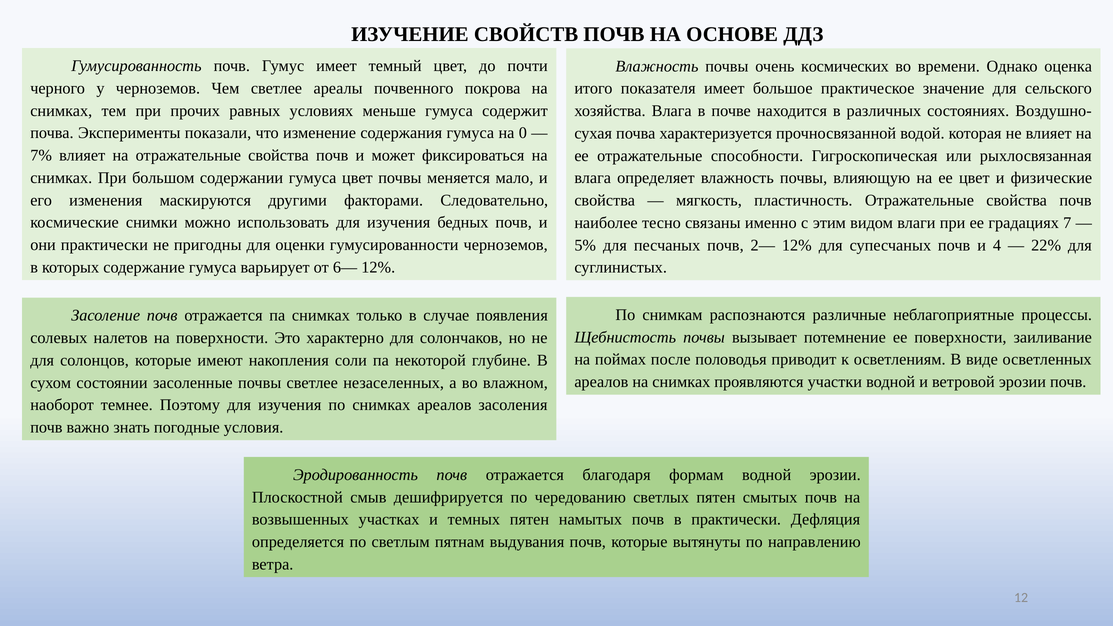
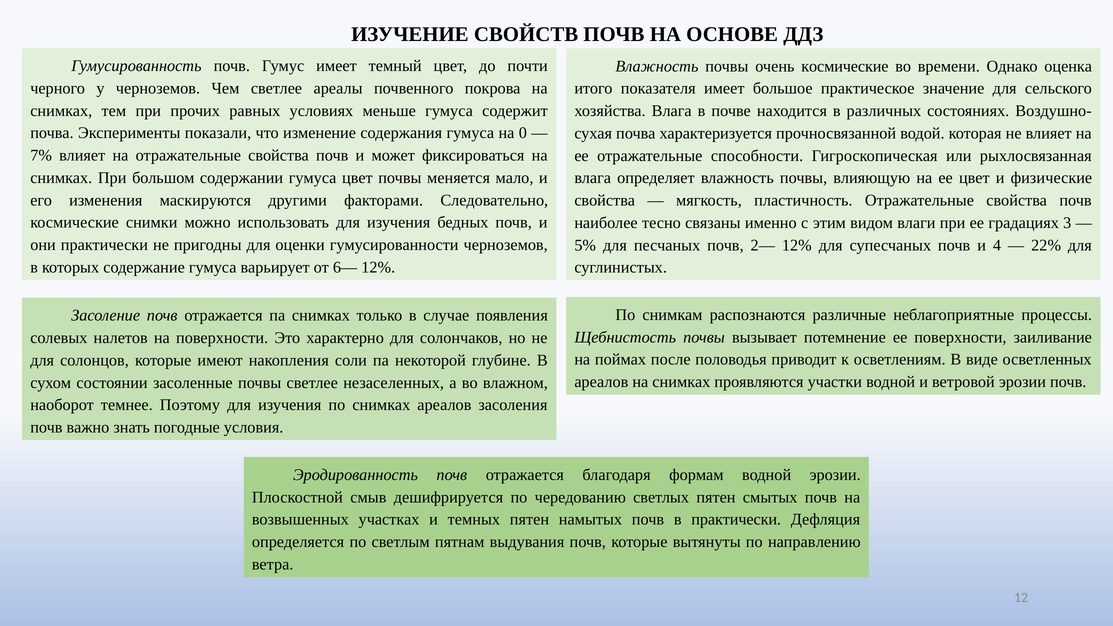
очень космических: космических -> космические (845, 66)
7: 7 -> 3 (1067, 223)
